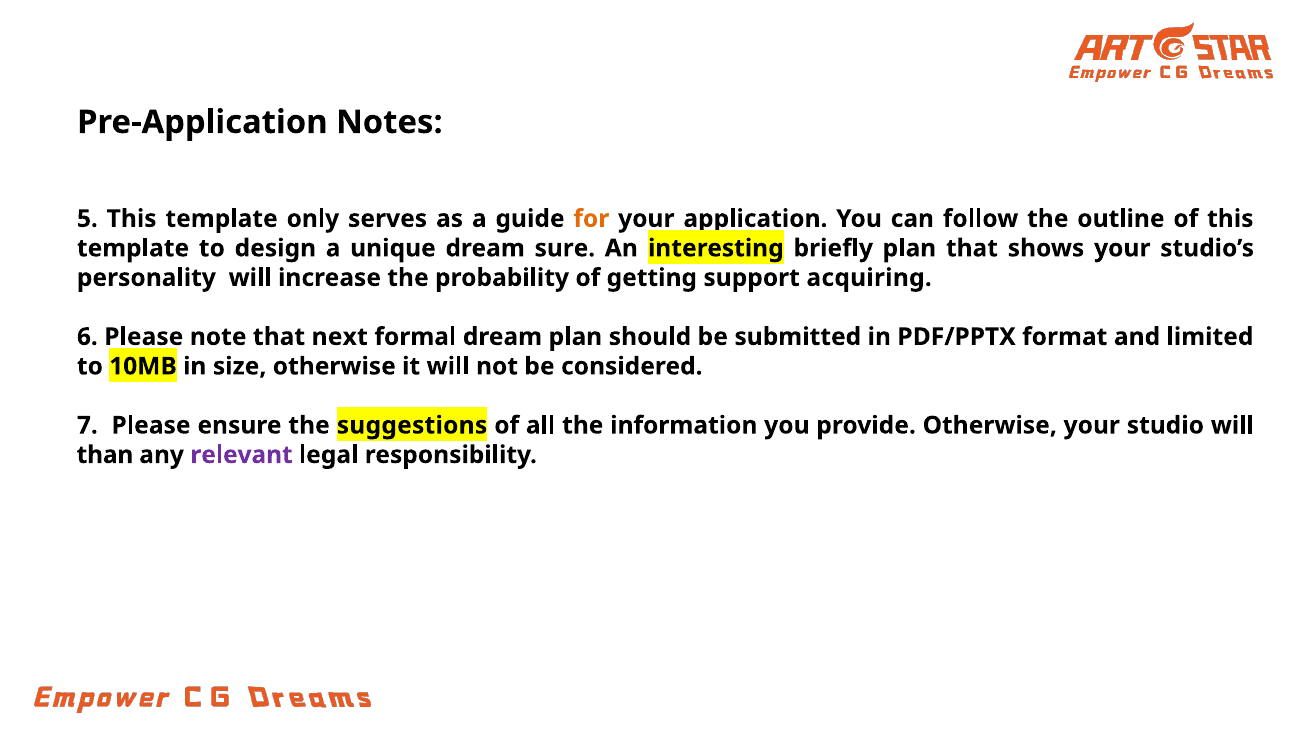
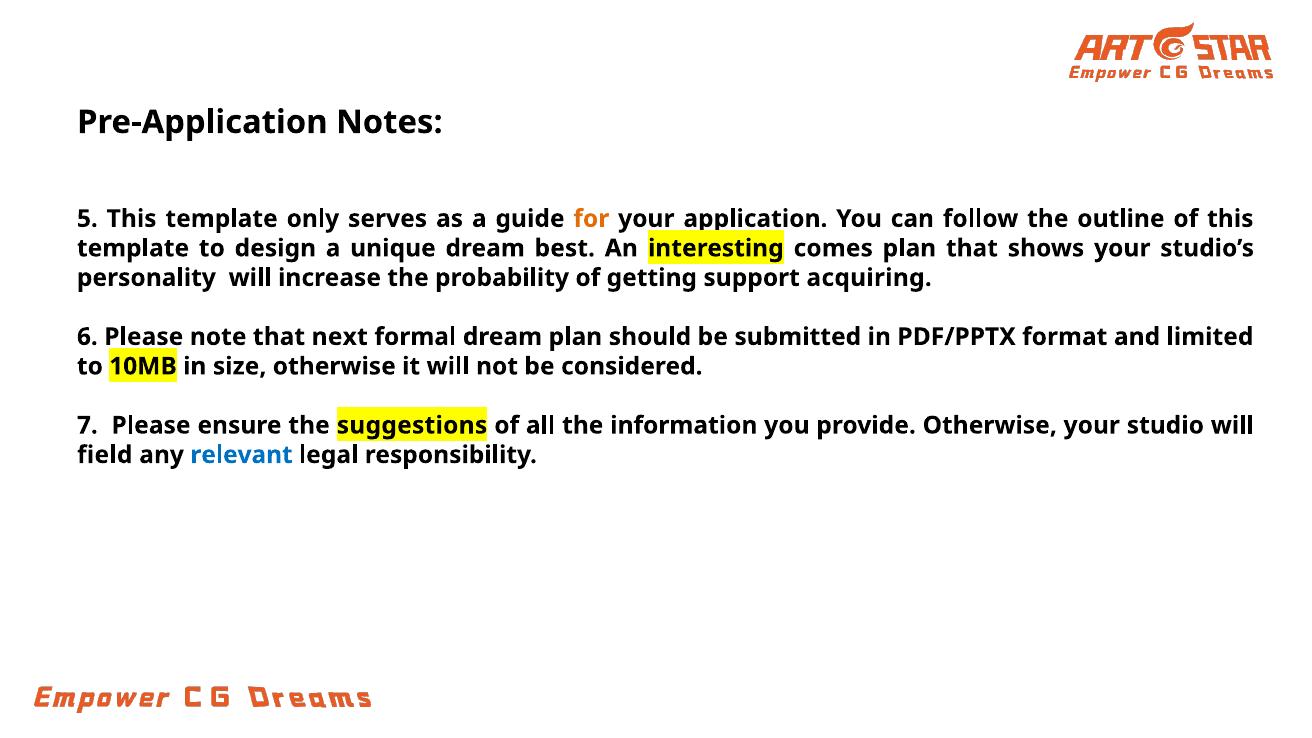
sure: sure -> best (565, 248)
briefly: briefly -> comes (833, 248)
than: than -> field (105, 455)
relevant colour: purple -> blue (241, 455)
